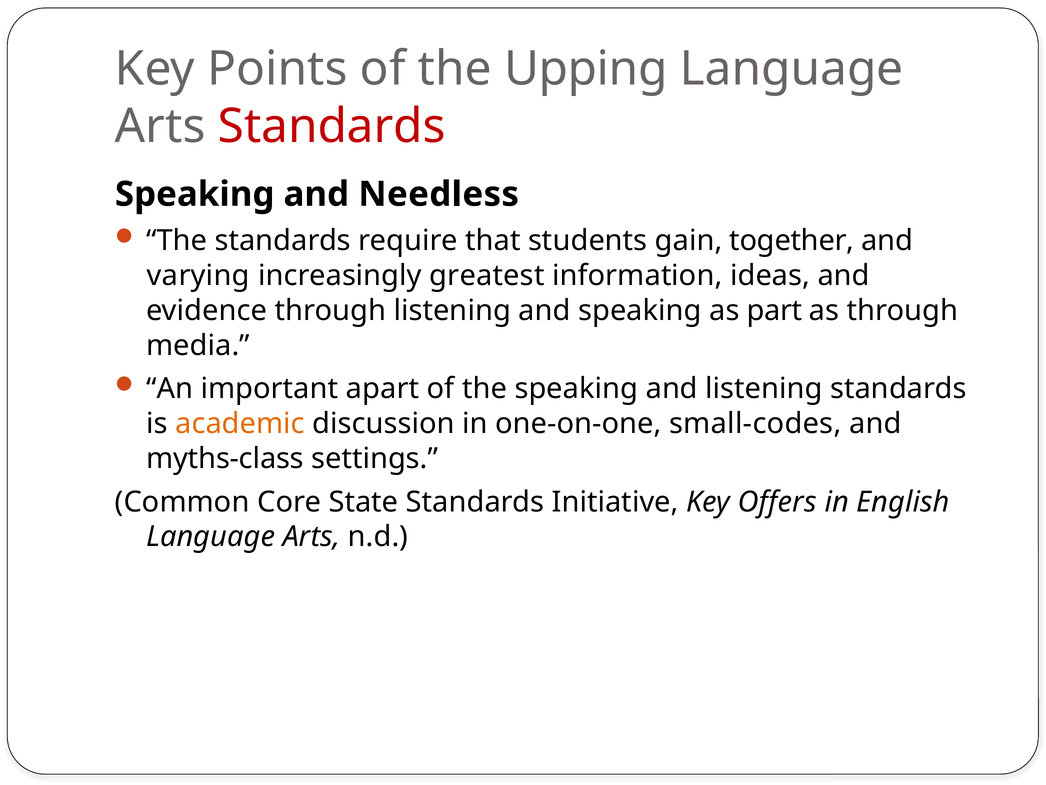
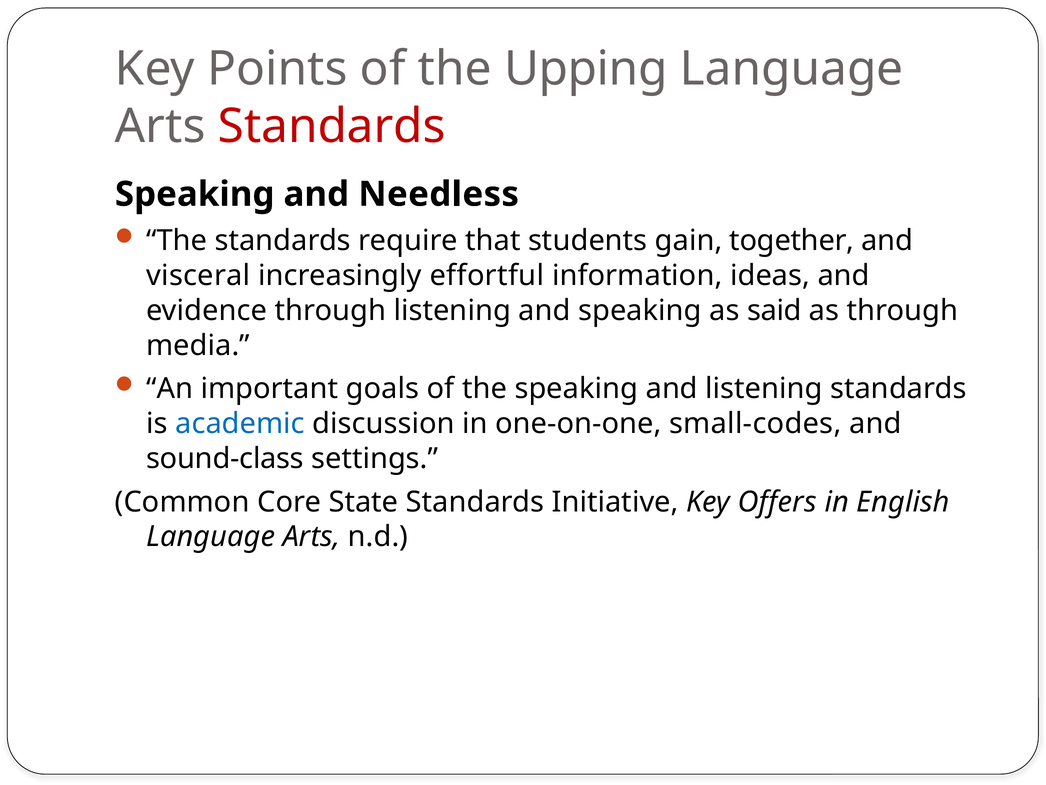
varying: varying -> visceral (198, 275)
greatest: greatest -> effortful (487, 275)
part: part -> said (774, 310)
apart: apart -> goals (383, 389)
academic colour: orange -> blue (240, 423)
myths‐class: myths‐class -> sound‐class (225, 458)
